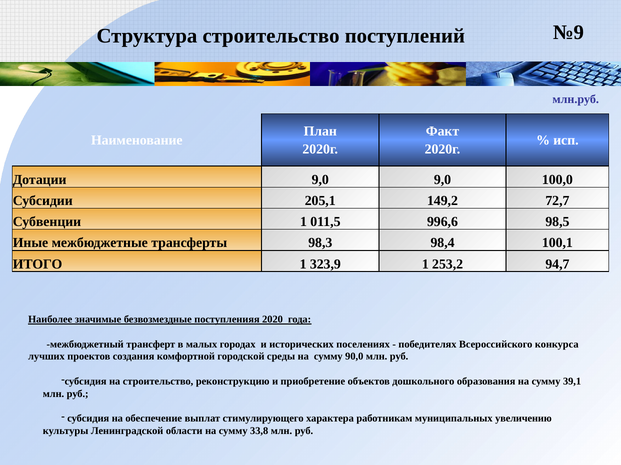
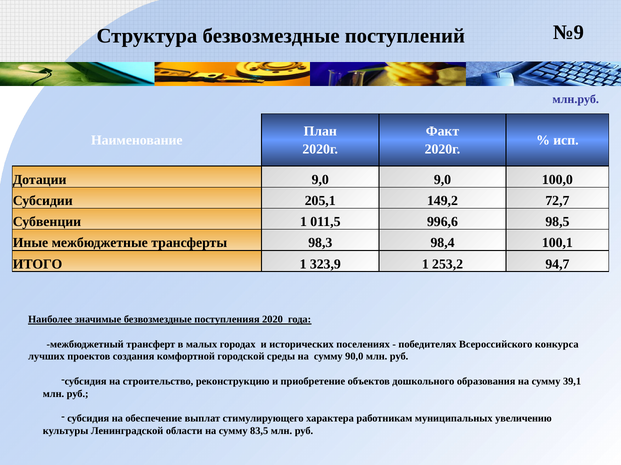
Структура строительство: строительство -> безвозмездные (271, 36)
33,8: 33,8 -> 83,5 (259, 432)
